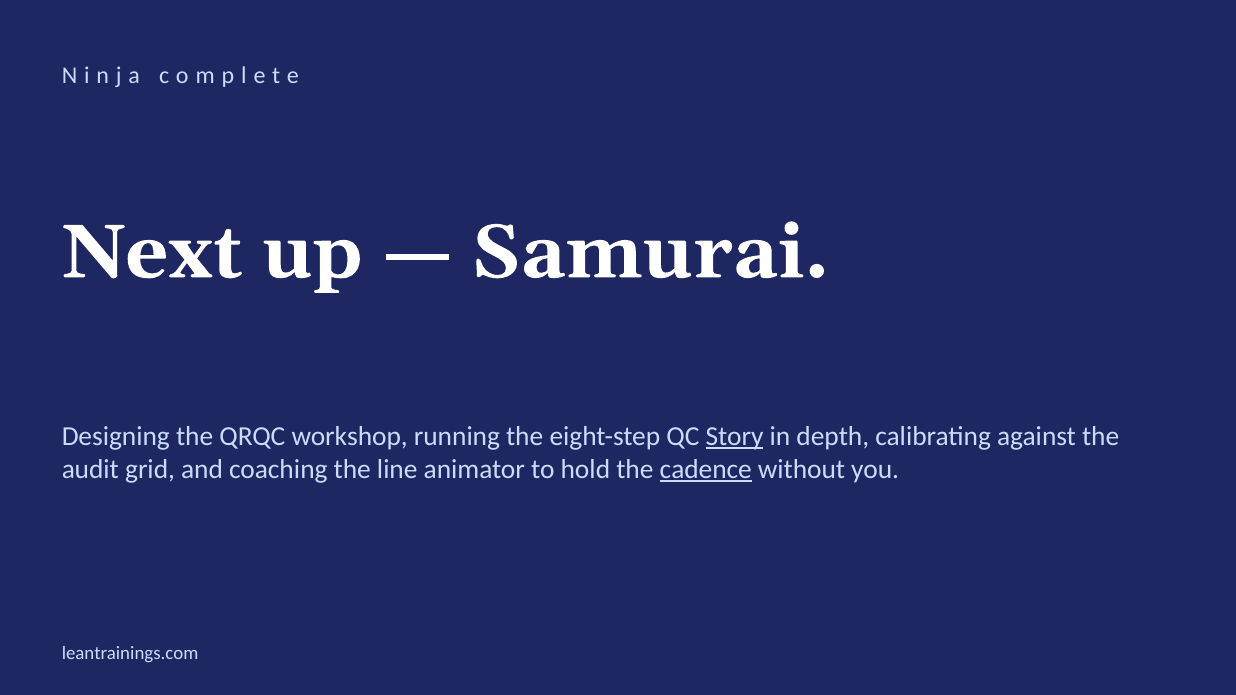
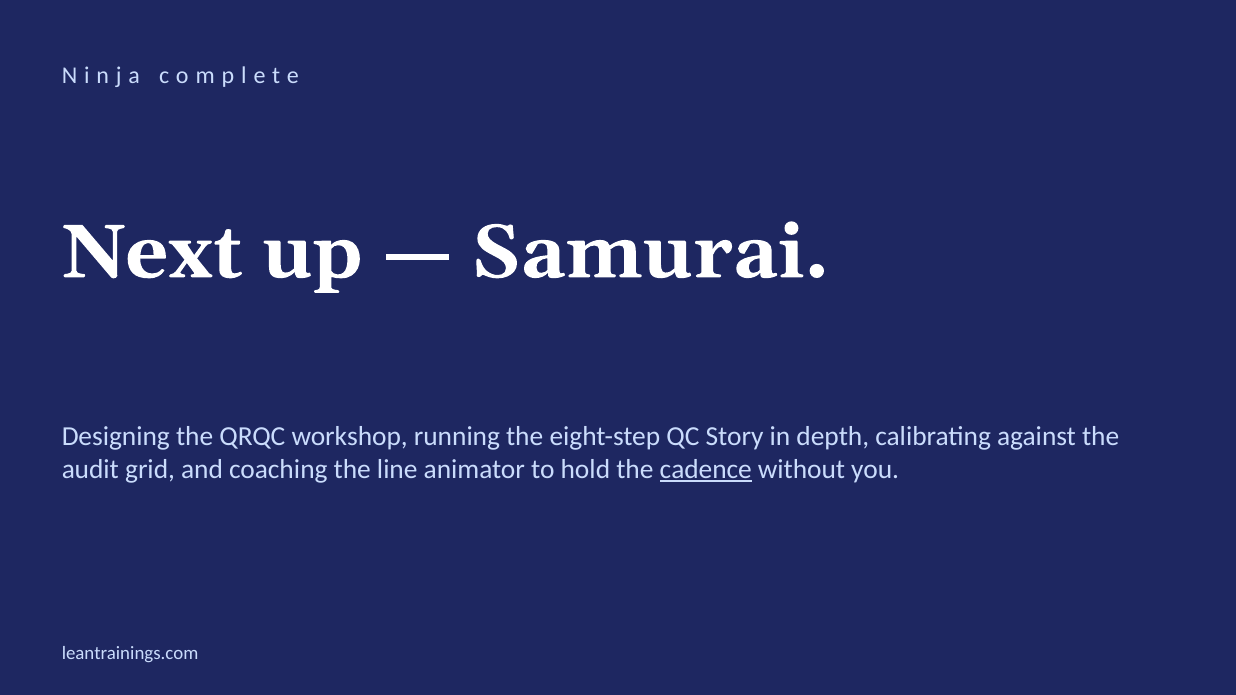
Story underline: present -> none (735, 437)
